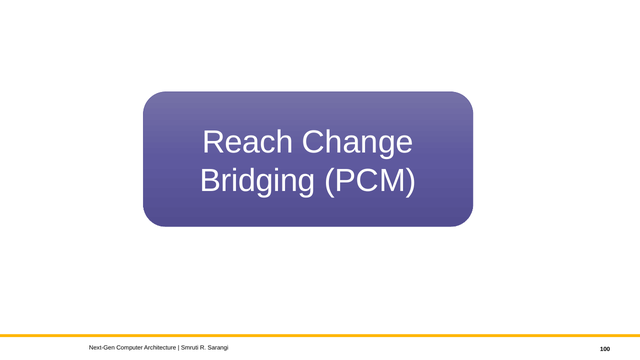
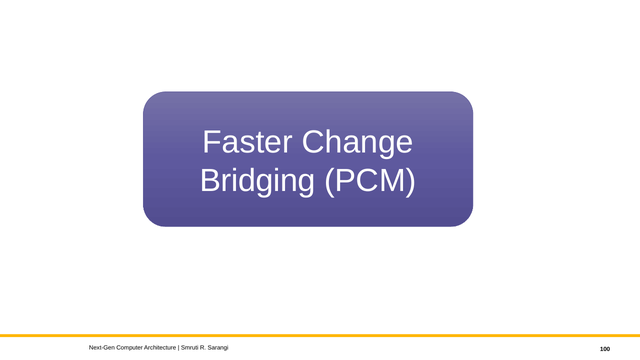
Reach: Reach -> Faster (248, 142)
